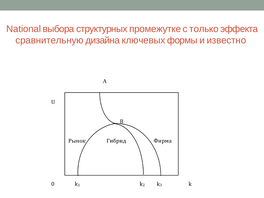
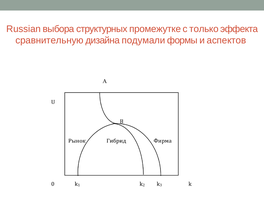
National: National -> Russian (24, 29)
ключевых: ключевых -> подумали (143, 40)
известно: известно -> аспектов (226, 40)
